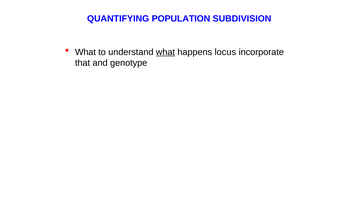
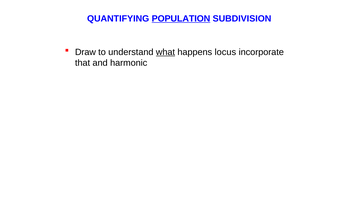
POPULATION underline: none -> present (181, 19)
What: What -> Draw (85, 52)
genotype: genotype -> harmonic (129, 63)
